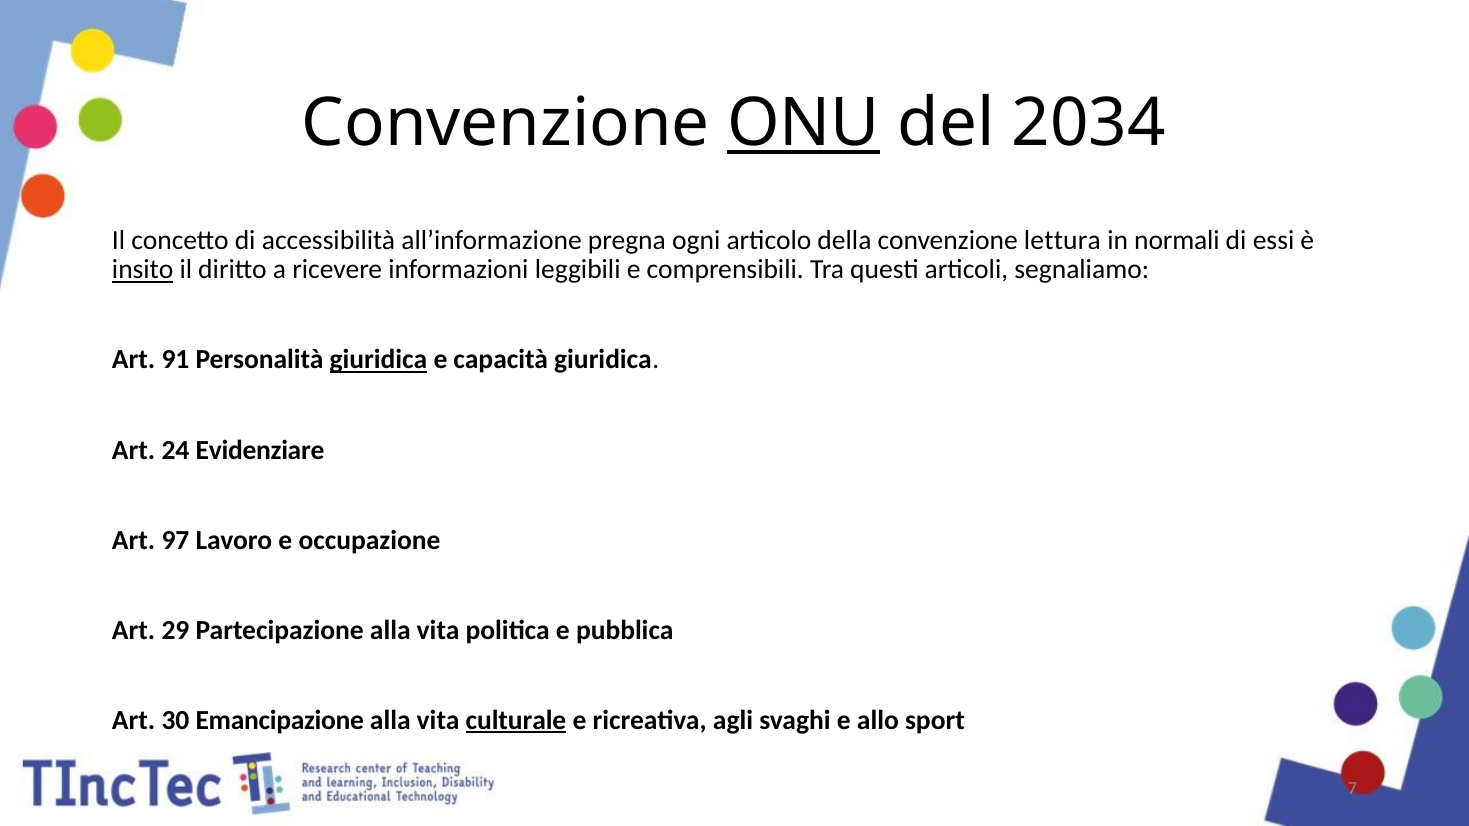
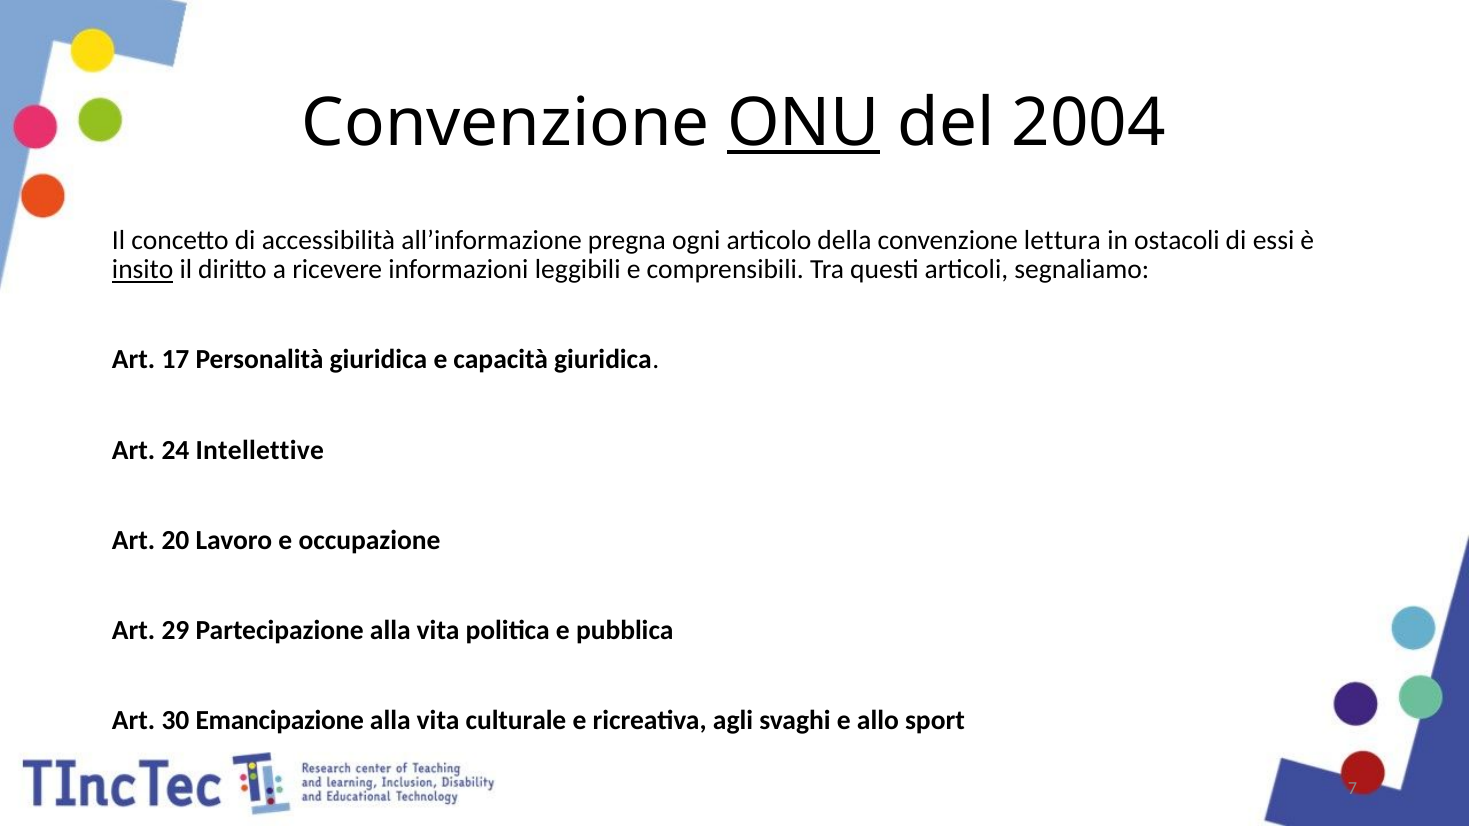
2034: 2034 -> 2004 (1089, 123)
normali: normali -> ostacoli (1177, 240)
91: 91 -> 17 (175, 360)
giuridica underline: present -> none (378, 360)
Evidenziare: Evidenziare -> Intellettive (260, 450)
97: 97 -> 20 (175, 540)
culturale underline: present -> none (516, 720)
